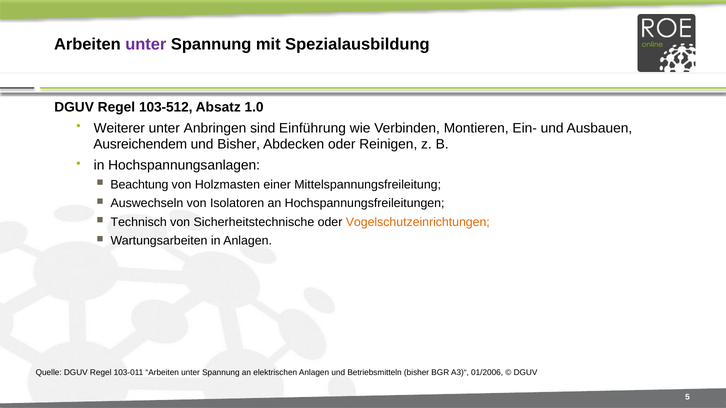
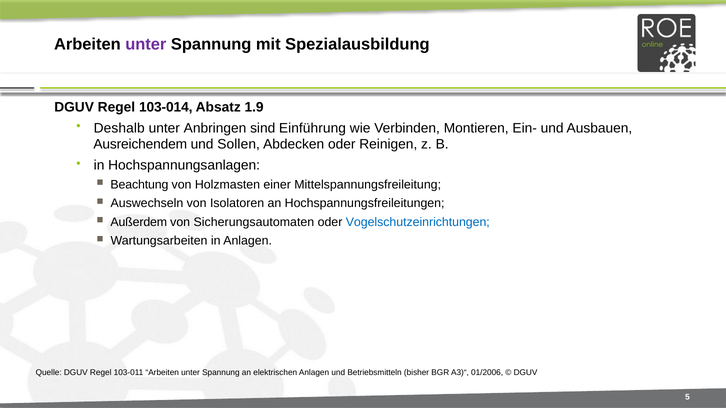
103-512: 103-512 -> 103-014 (166, 107)
1.0: 1.0 -> 1.9 (254, 107)
Weiterer: Weiterer -> Deshalb (119, 128)
und Bisher: Bisher -> Sollen (239, 145)
Technisch: Technisch -> Außerdem (139, 222)
Sicherheitstechnische: Sicherheitstechnische -> Sicherungsautomaten (254, 222)
Vogelschutzeinrichtungen colour: orange -> blue (418, 222)
